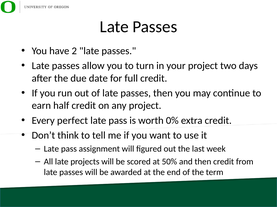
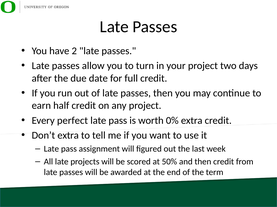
Don’t think: think -> extra (68, 136)
